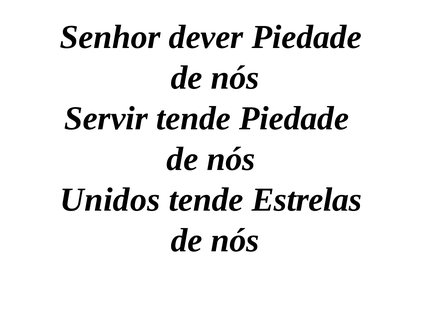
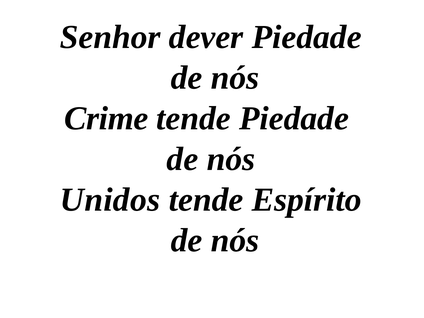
Servir: Servir -> Crime (106, 118)
Estrelas: Estrelas -> Espírito (307, 200)
